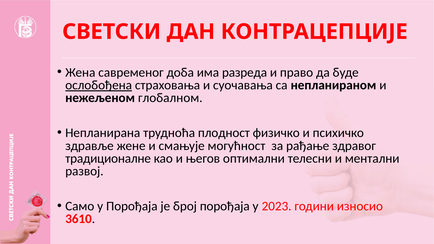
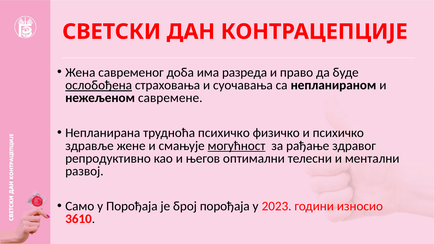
глобалном: глобалном -> савремене (170, 98)
трудноћа плодност: плодност -> психичко (224, 133)
могућност underline: none -> present (237, 146)
традиционалне: традиционалне -> репродуктивно (108, 159)
